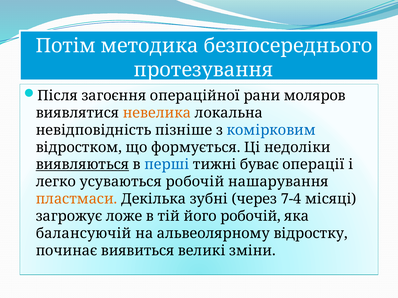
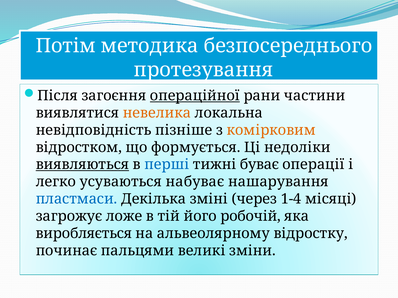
операційної underline: none -> present (195, 96)
моляров: моляров -> частини (315, 96)
комірковим colour: blue -> orange (271, 130)
усуваються робочій: робочій -> набуває (195, 182)
пластмаси colour: orange -> blue (77, 199)
зубні: зубні -> зміні (209, 199)
7-4: 7-4 -> 1-4 (291, 199)
балансуючій: балансуючій -> виробляється (84, 234)
виявиться: виявиться -> пальцями (138, 251)
